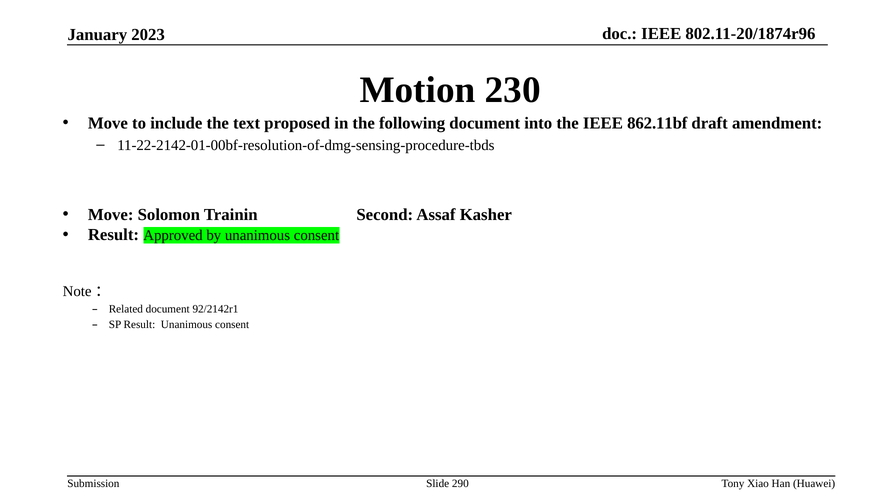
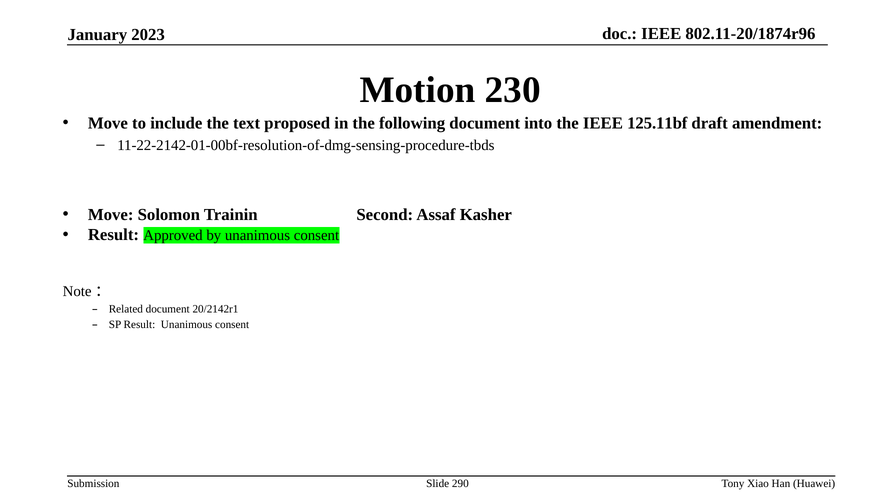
862.11bf: 862.11bf -> 125.11bf (657, 123)
92/2142r1: 92/2142r1 -> 20/2142r1 (215, 309)
